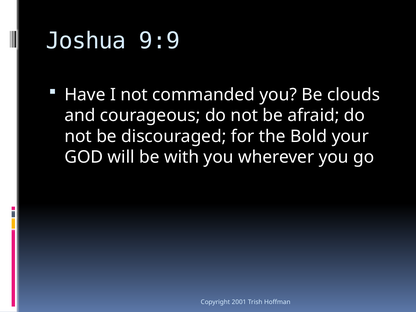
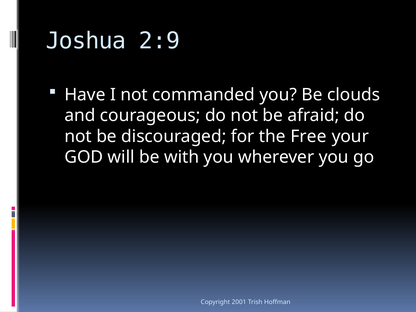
9:9: 9:9 -> 2:9 (159, 41)
Bold: Bold -> Free (309, 136)
